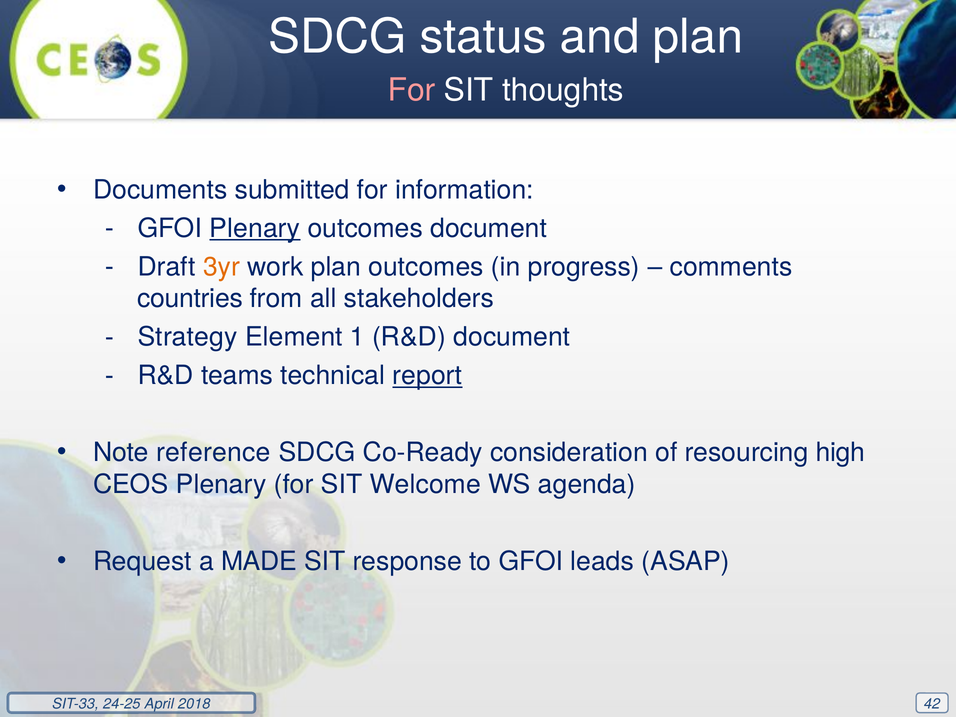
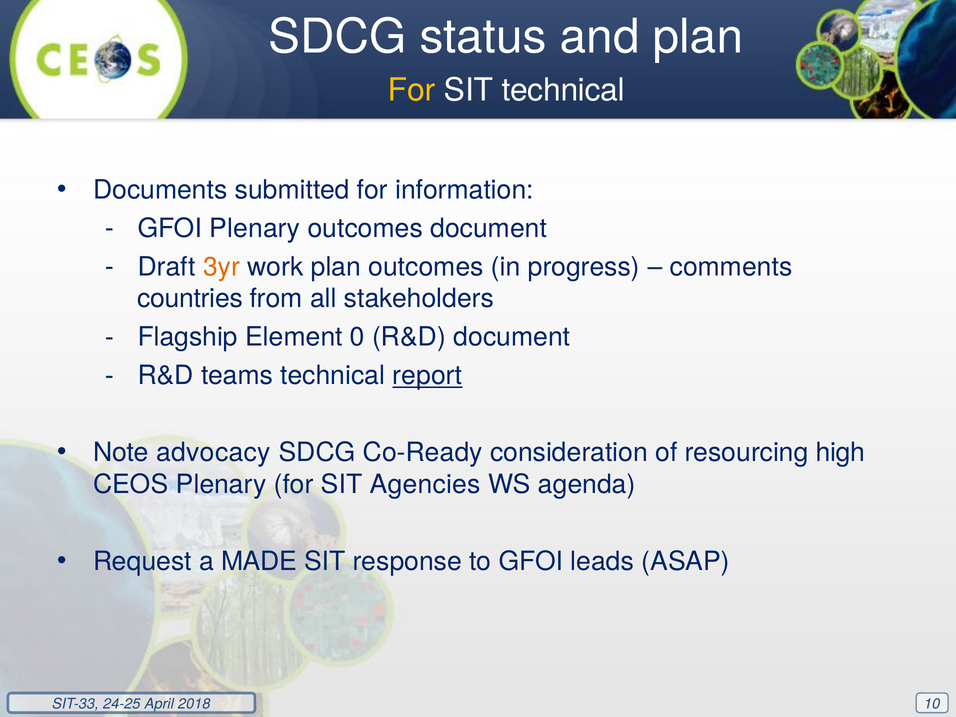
For colour: pink -> yellow (411, 90)
SIT thoughts: thoughts -> technical (563, 90)
Plenary underline: present -> none (255, 228)
Strategy: Strategy -> Flagship (188, 337)
1: 1 -> 0 (357, 337)
reference: reference -> advocacy (213, 453)
Welcome: Welcome -> Agencies (425, 485)
42: 42 -> 10 (932, 704)
